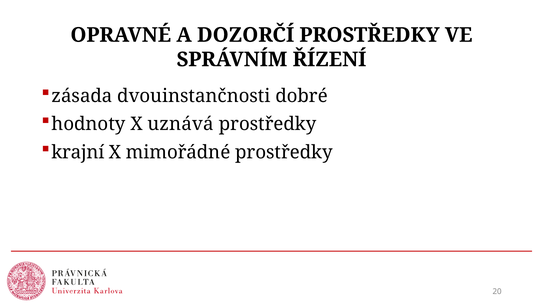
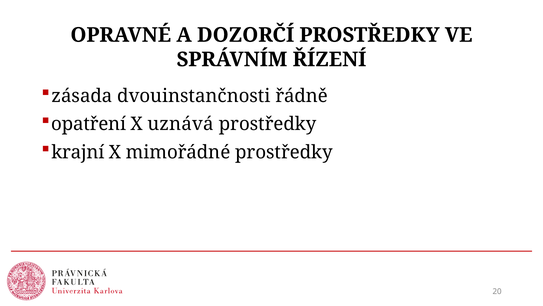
dobré: dobré -> řádně (302, 96)
hodnoty: hodnoty -> opatření (89, 124)
